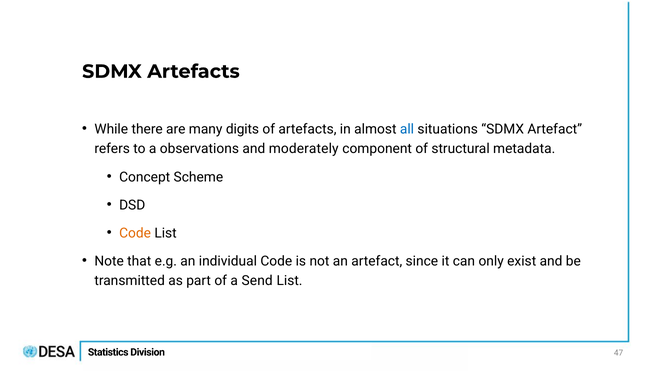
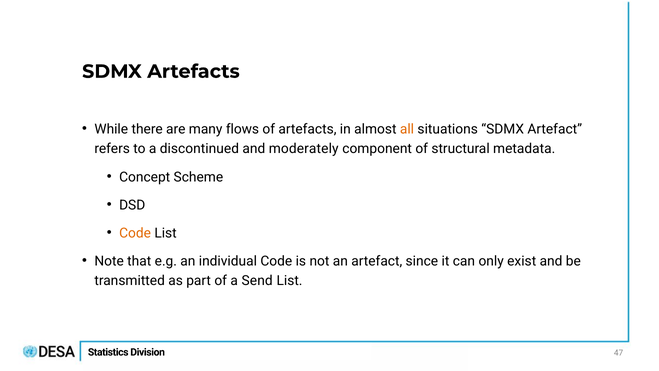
digits: digits -> flows (242, 129)
all colour: blue -> orange (407, 129)
observations: observations -> discontinued (199, 149)
